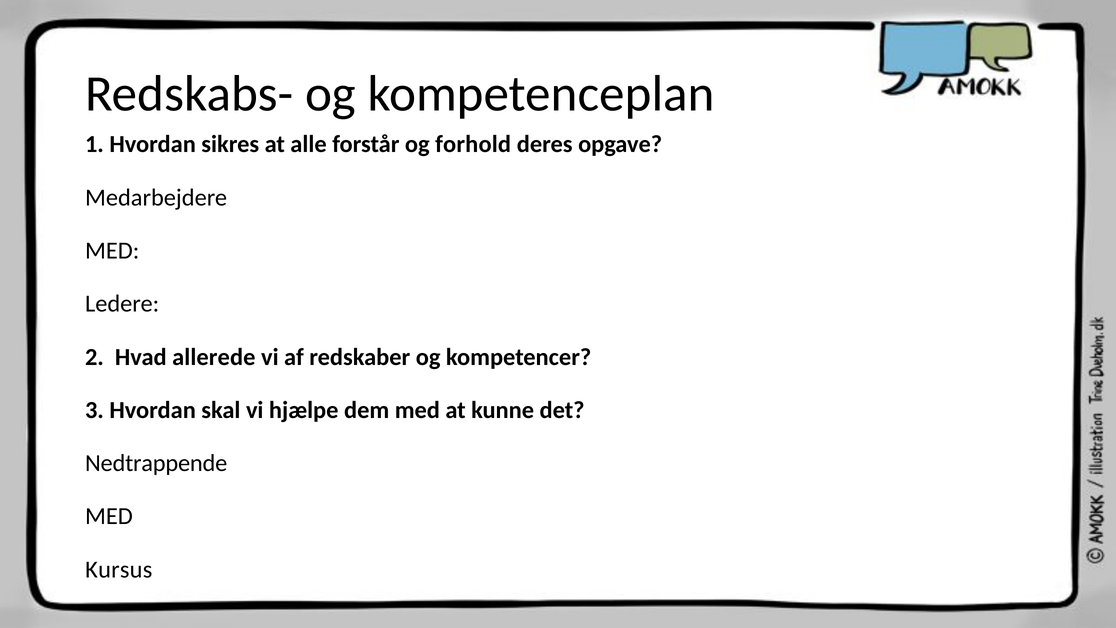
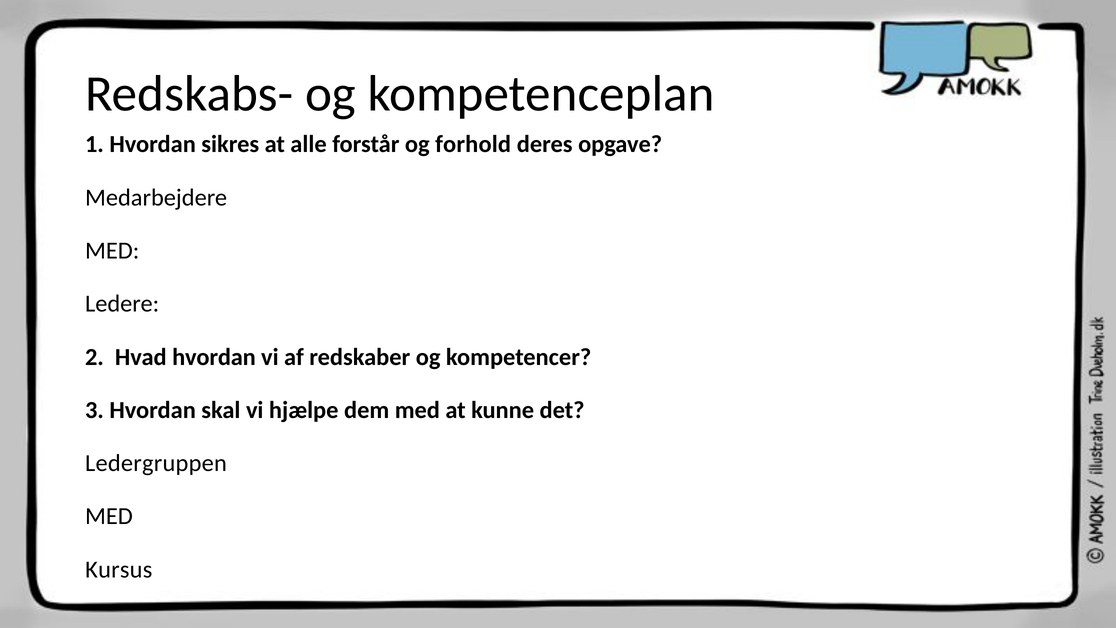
Hvad allerede: allerede -> hvordan (214, 357)
Nedtrappende: Nedtrappende -> Ledergruppen (156, 463)
